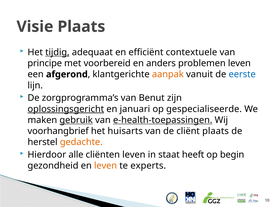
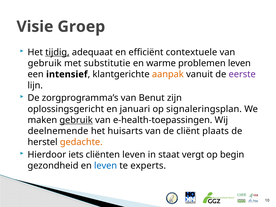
Visie Plaats: Plaats -> Groep (81, 27)
principe: principe -> gebruik (45, 63)
voorbereid: voorbereid -> substitutie (107, 63)
anders: anders -> warme (161, 63)
afgerond: afgerond -> intensief (67, 74)
eerste colour: blue -> purple (242, 74)
oplossingsgericht underline: present -> none (66, 109)
gespecialiseerde: gespecialiseerde -> signaleringsplan (204, 109)
e-health-toepassingen underline: present -> none (163, 120)
voorhangbrief: voorhangbrief -> deelnemende (58, 131)
alle: alle -> iets (76, 155)
heeft: heeft -> vergt (193, 155)
leven colour: orange -> blue (106, 166)
